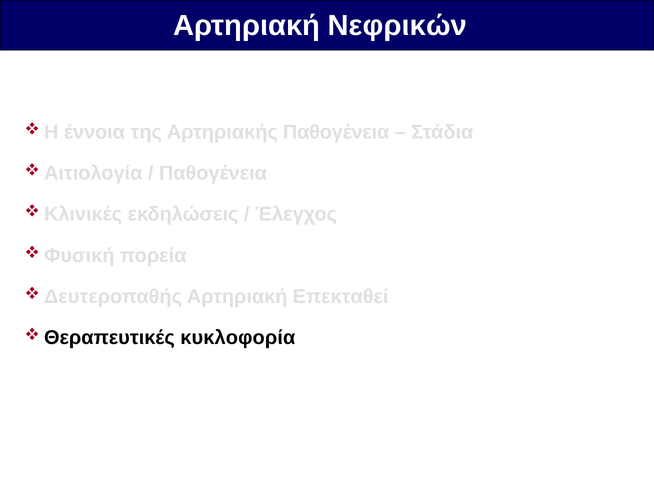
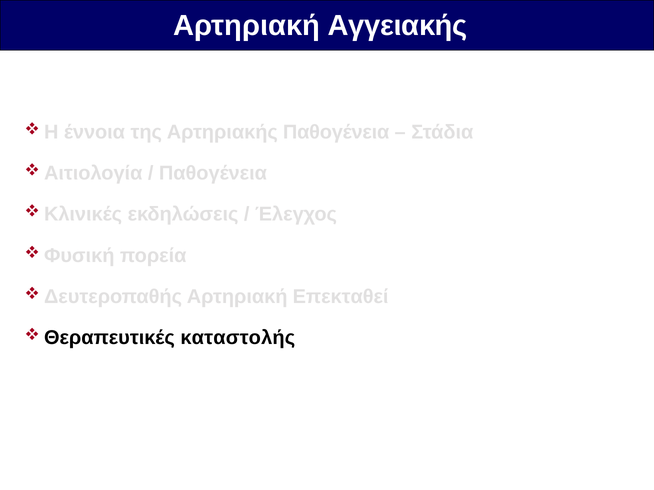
Νεφρικών: Νεφρικών -> Αγγειακής (398, 26)
κυκλοφορία: κυκλοφορία -> καταστολής (238, 338)
